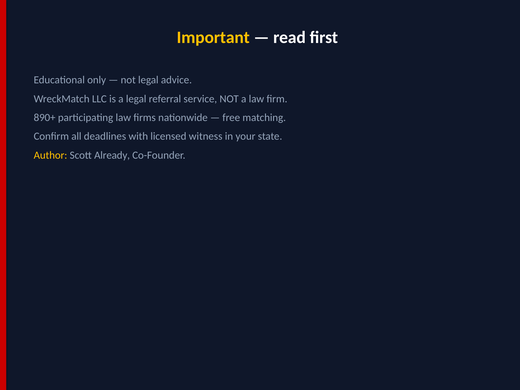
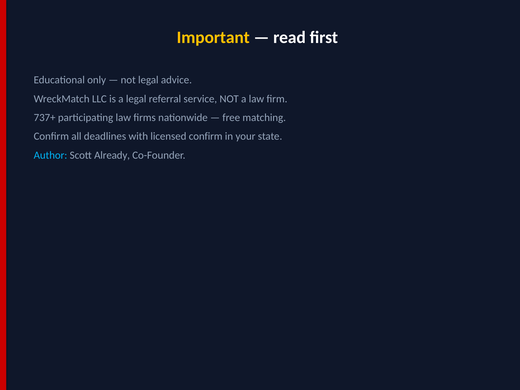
890+: 890+ -> 737+ (45, 118)
licensed witness: witness -> confirm (206, 136)
Author colour: yellow -> light blue (50, 155)
